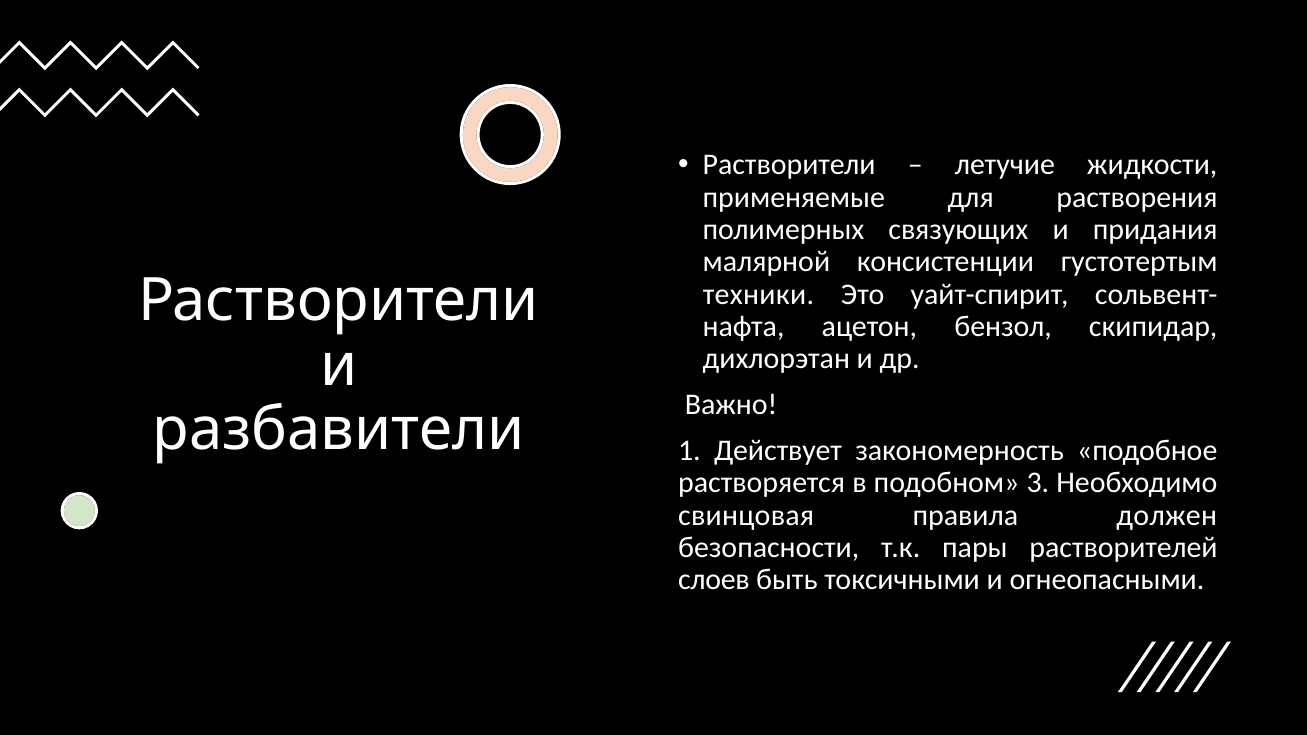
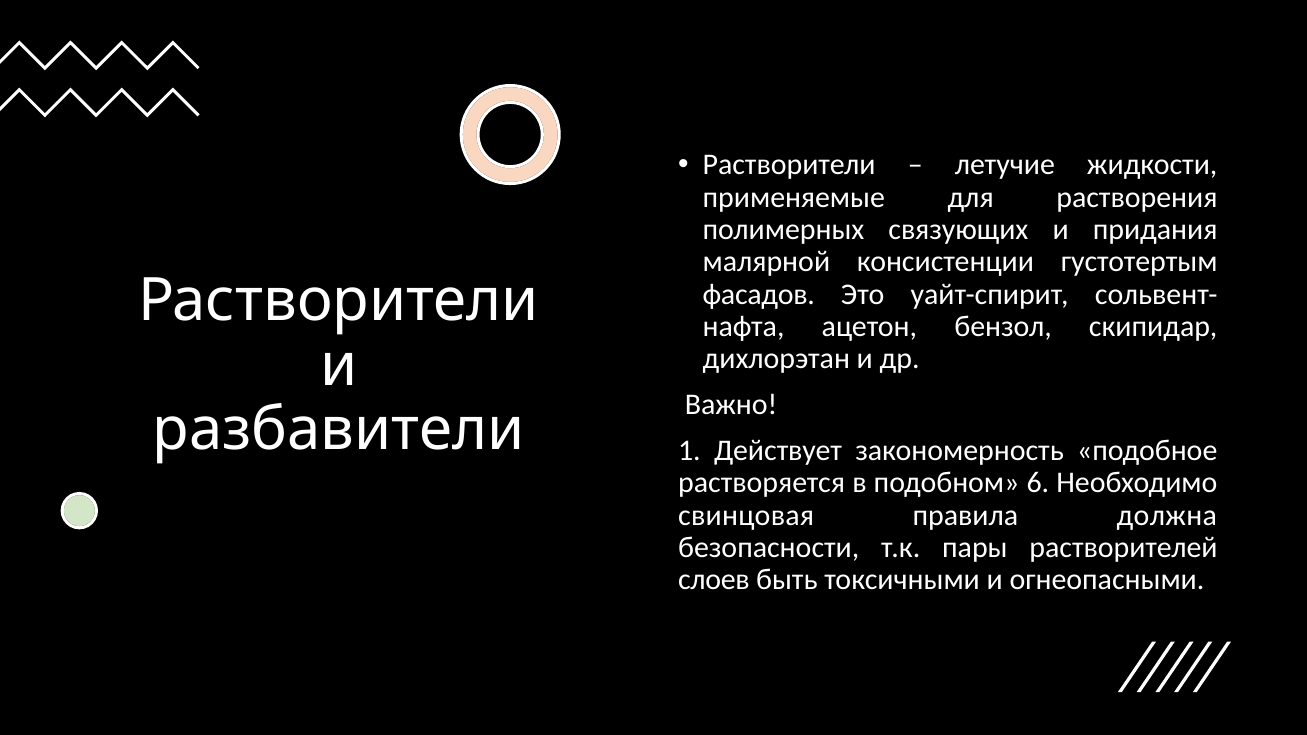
техники: техники -> фасадов (759, 294)
3: 3 -> 6 (1038, 483)
должен: должен -> должна (1167, 515)
